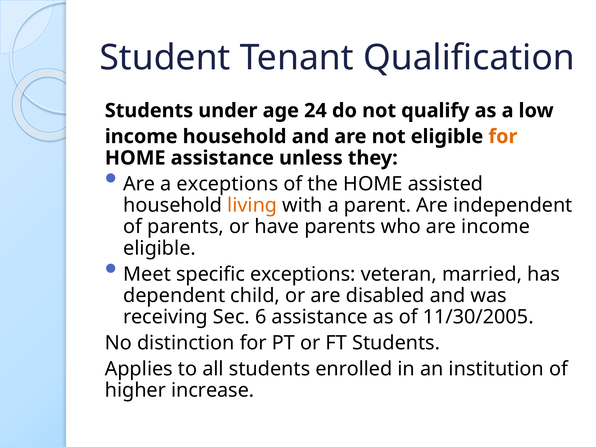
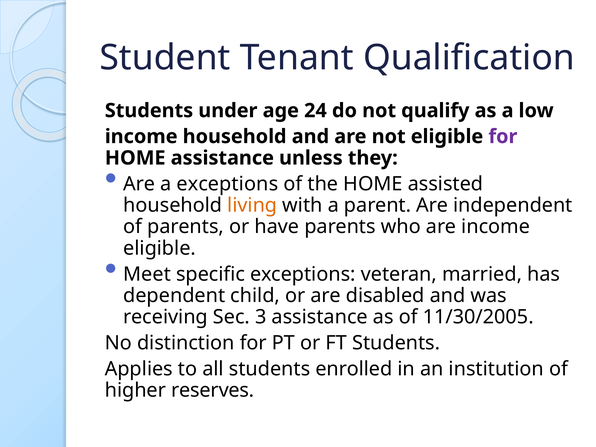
for colour: orange -> purple (503, 137)
6: 6 -> 3 (261, 317)
increase: increase -> reserves (213, 390)
